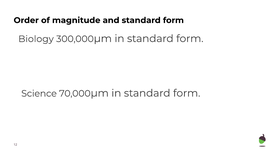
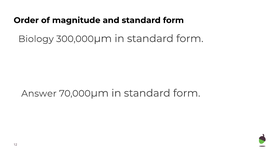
Science: Science -> Answer (39, 94)
